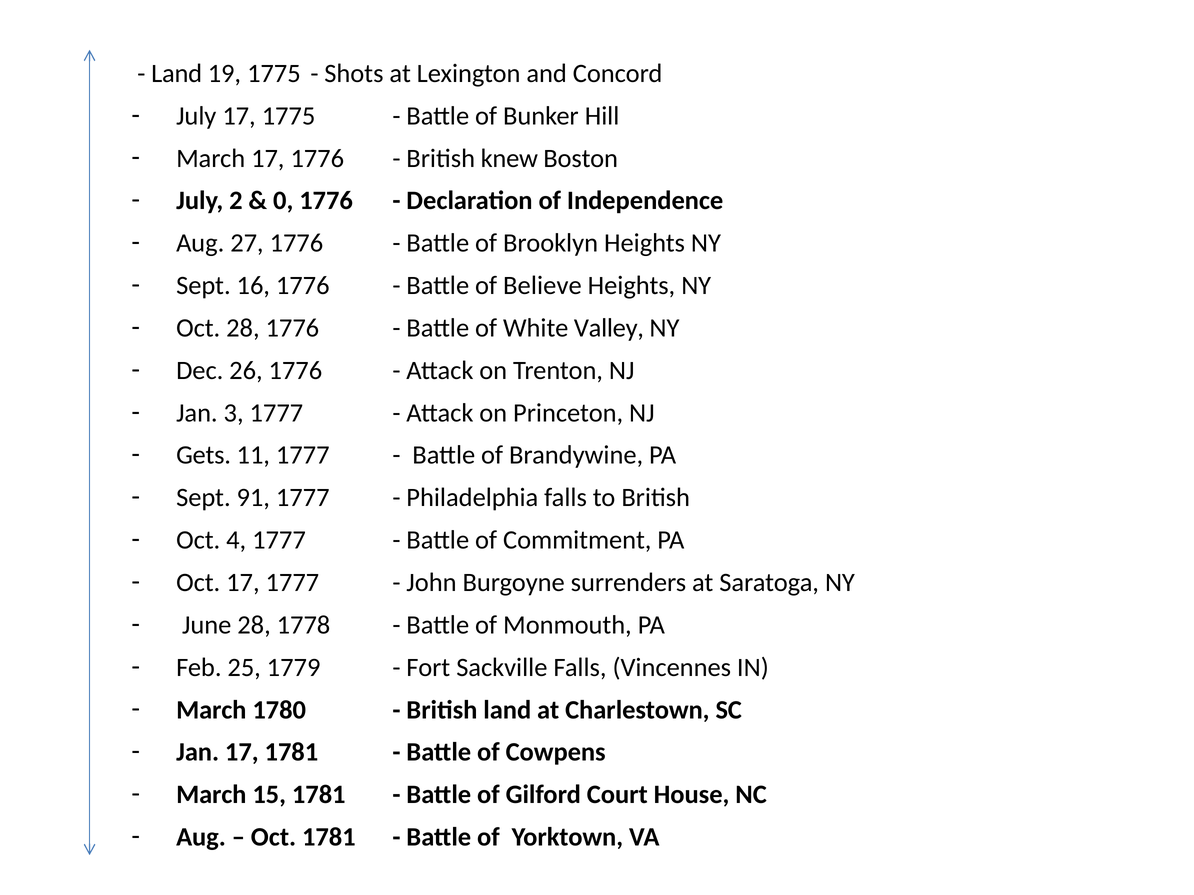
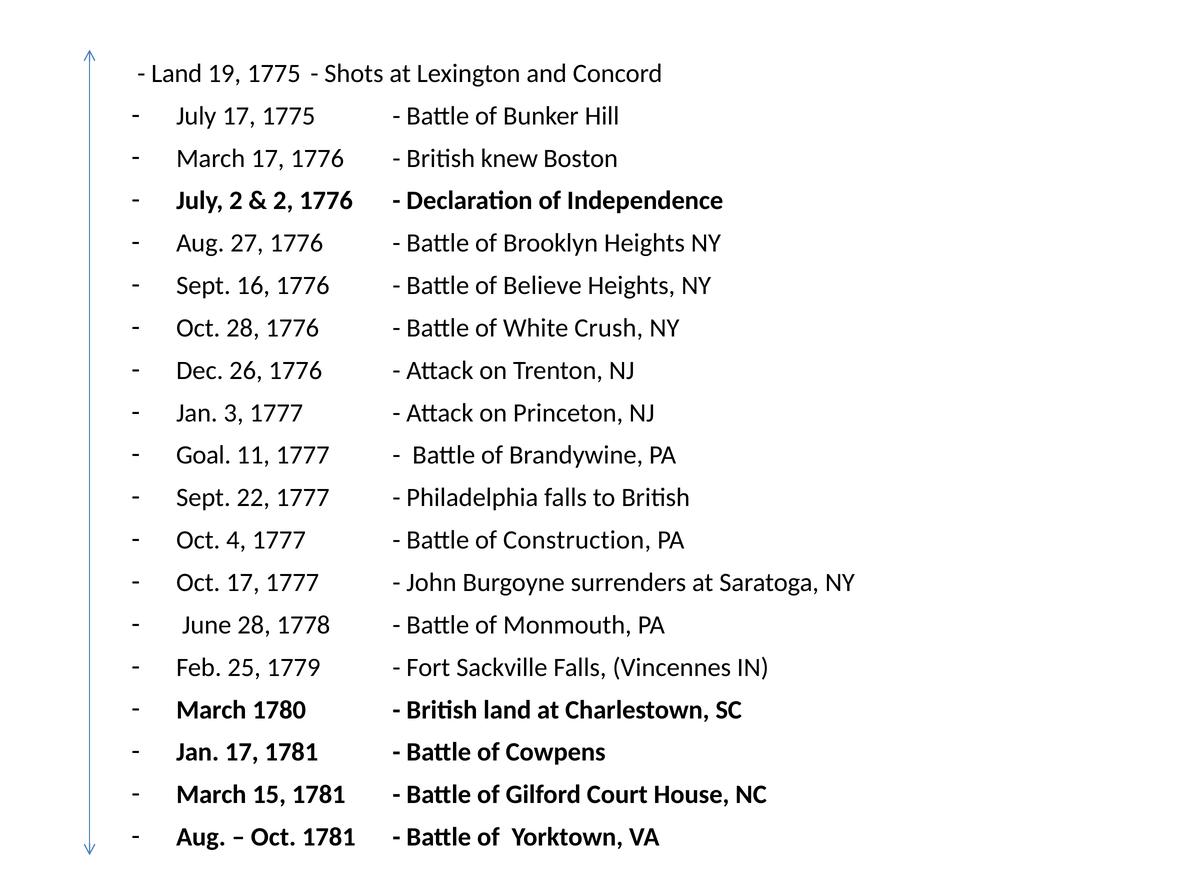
0: 0 -> 2 (283, 201)
Valley: Valley -> Crush (609, 328)
Gets: Gets -> Goal (204, 456)
91: 91 -> 22 (253, 498)
Commitment: Commitment -> Construction (577, 540)
